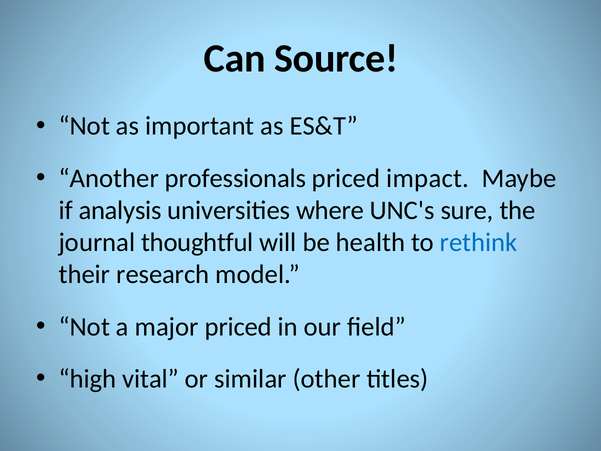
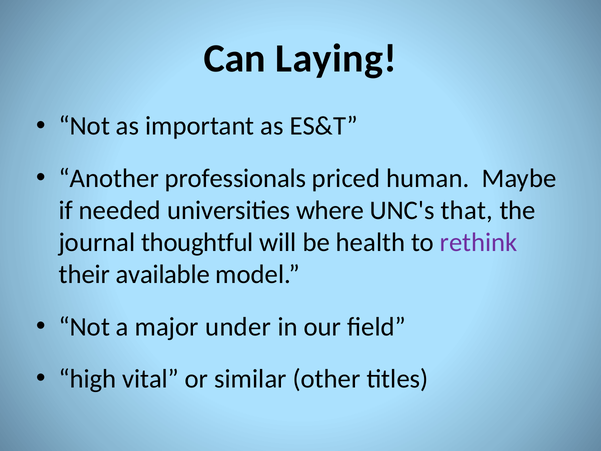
Source: Source -> Laying (336, 58)
impact: impact -> human (428, 178)
analysis: analysis -> needed (120, 210)
sure: sure -> that (467, 210)
rethink colour: blue -> purple (479, 242)
research: research -> available (163, 274)
major priced: priced -> under (238, 327)
